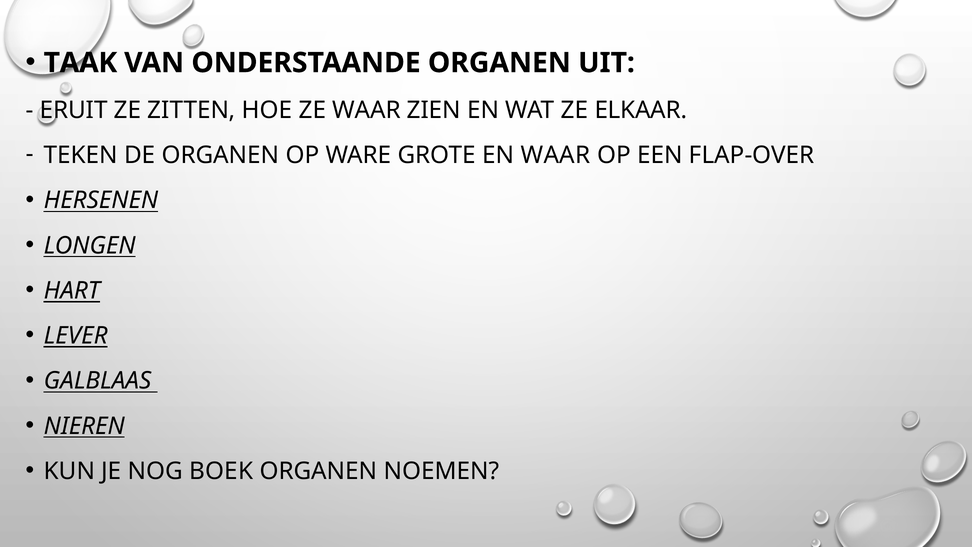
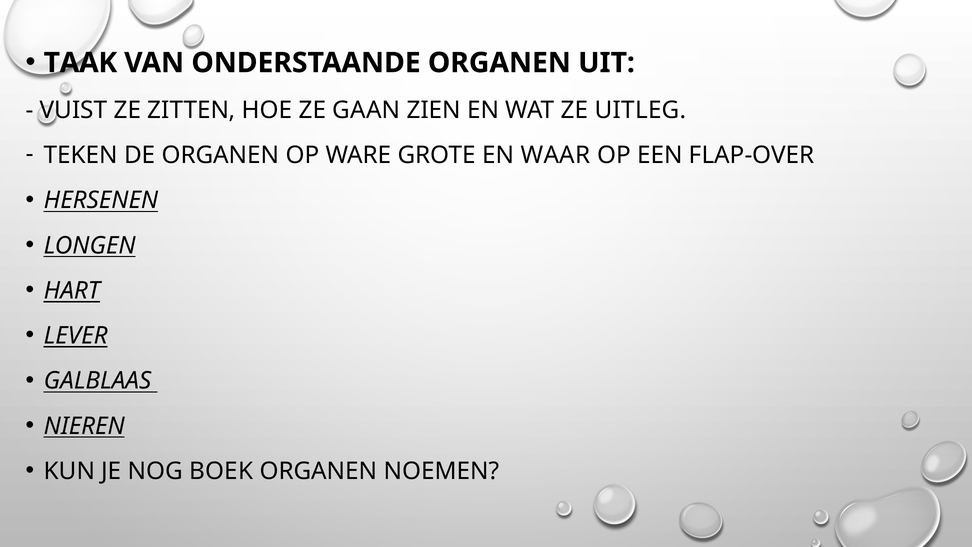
ERUIT: ERUIT -> VUIST (73, 110)
ZE WAAR: WAAR -> GAAN (366, 110)
ELKAAR: ELKAAR -> UITLEG (641, 110)
